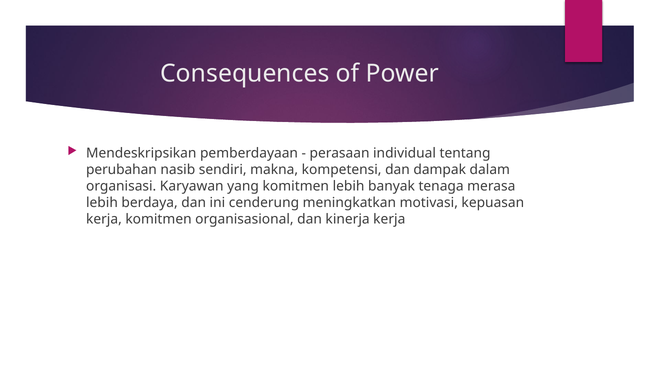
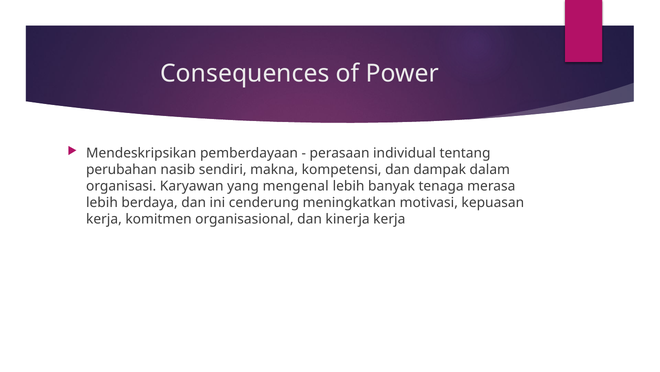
yang komitmen: komitmen -> mengenal (296, 186)
